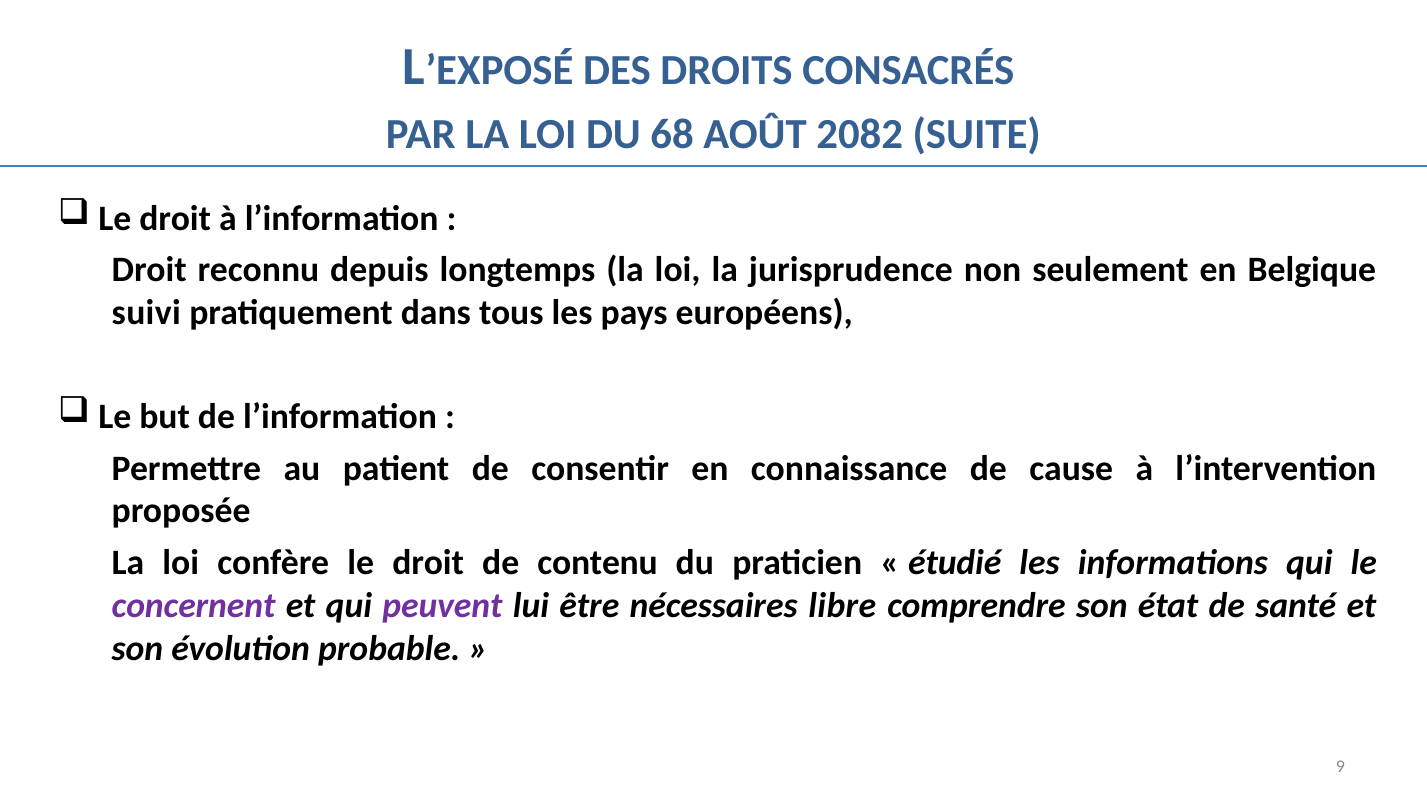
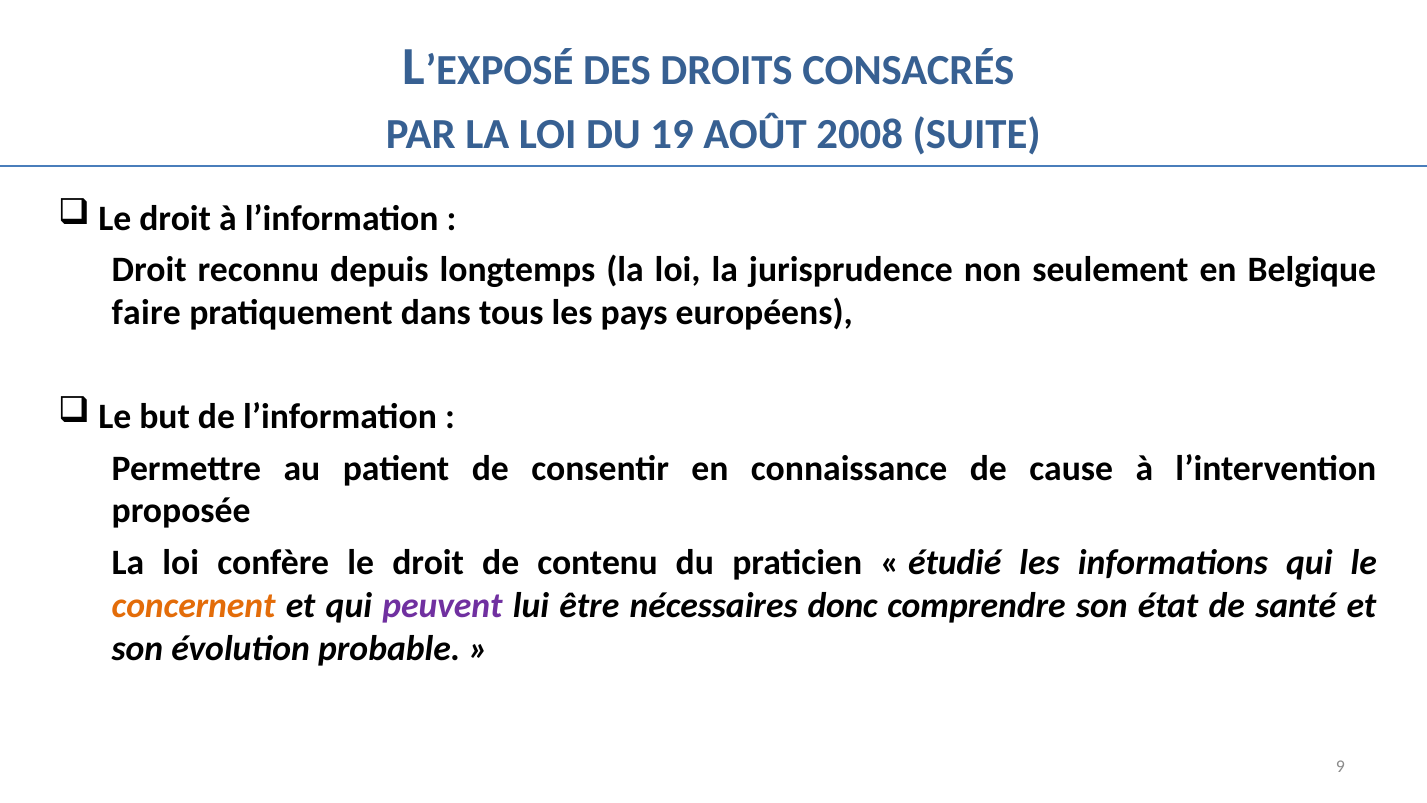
68: 68 -> 19 (672, 134)
2082: 2082 -> 2008 (860, 134)
suivi: suivi -> faire (146, 313)
concernent colour: purple -> orange (194, 605)
libre: libre -> donc (843, 605)
